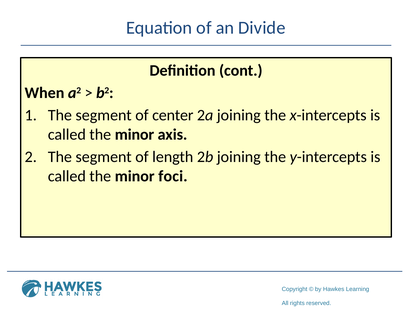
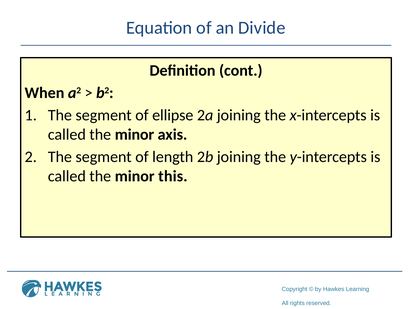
center: center -> ellipse (173, 115)
foci: foci -> this (173, 176)
